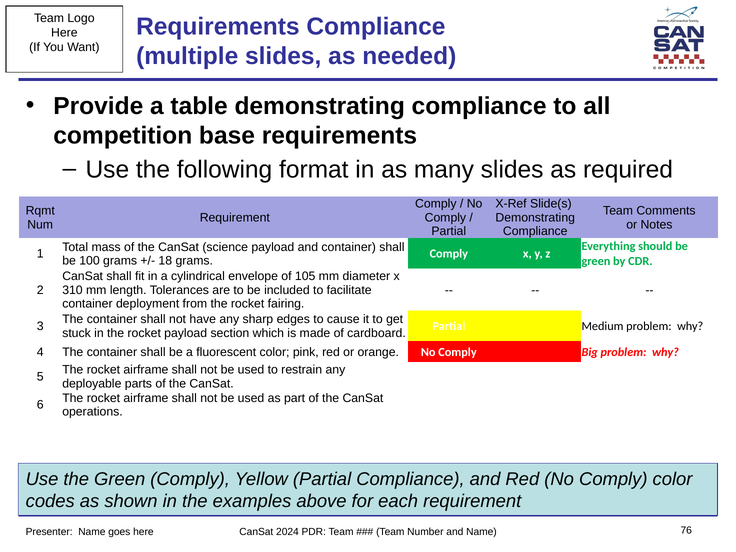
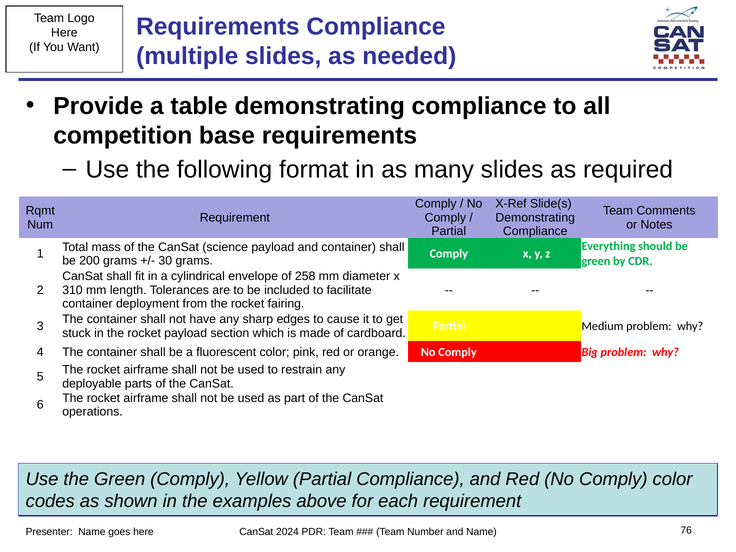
100: 100 -> 200 (89, 261)
18: 18 -> 30 (165, 261)
105: 105 -> 258 (305, 276)
